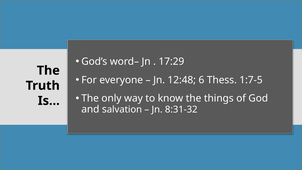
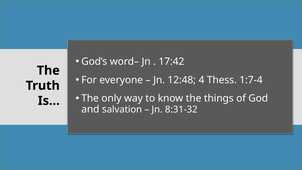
17:29: 17:29 -> 17:42 (171, 61)
6: 6 -> 4 (201, 80)
1:7-5: 1:7-5 -> 1:7-4 (251, 80)
